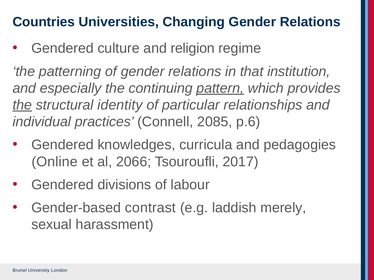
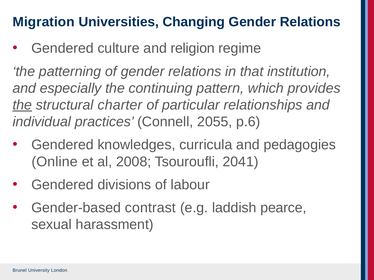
Countries: Countries -> Migration (44, 22)
pattern underline: present -> none (220, 88)
identity: identity -> charter (120, 105)
2085: 2085 -> 2055 (215, 122)
2066: 2066 -> 2008 (134, 162)
2017: 2017 -> 2041 (241, 162)
merely: merely -> pearce (283, 208)
